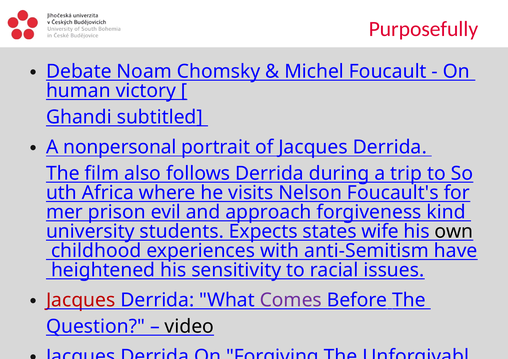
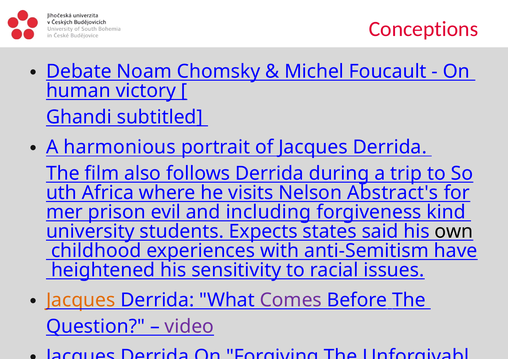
Purposefully: Purposefully -> Conceptions (423, 29)
nonpersonal: nonpersonal -> harmonious (120, 147)
Foucault's: Foucault's -> Abstract's (393, 193)
approach: approach -> including (268, 212)
wife: wife -> said (380, 232)
Jacques colour: red -> orange (81, 300)
video colour: black -> purple (189, 327)
